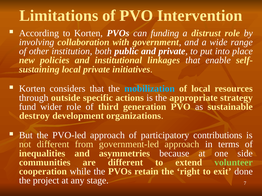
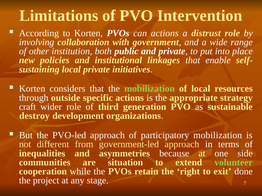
can funding: funding -> actions (165, 33)
mobilization colour: light blue -> light green (150, 89)
fund: fund -> craft (27, 107)
participatory contributions: contributions -> mobilization (218, 136)
are different: different -> situation (125, 163)
